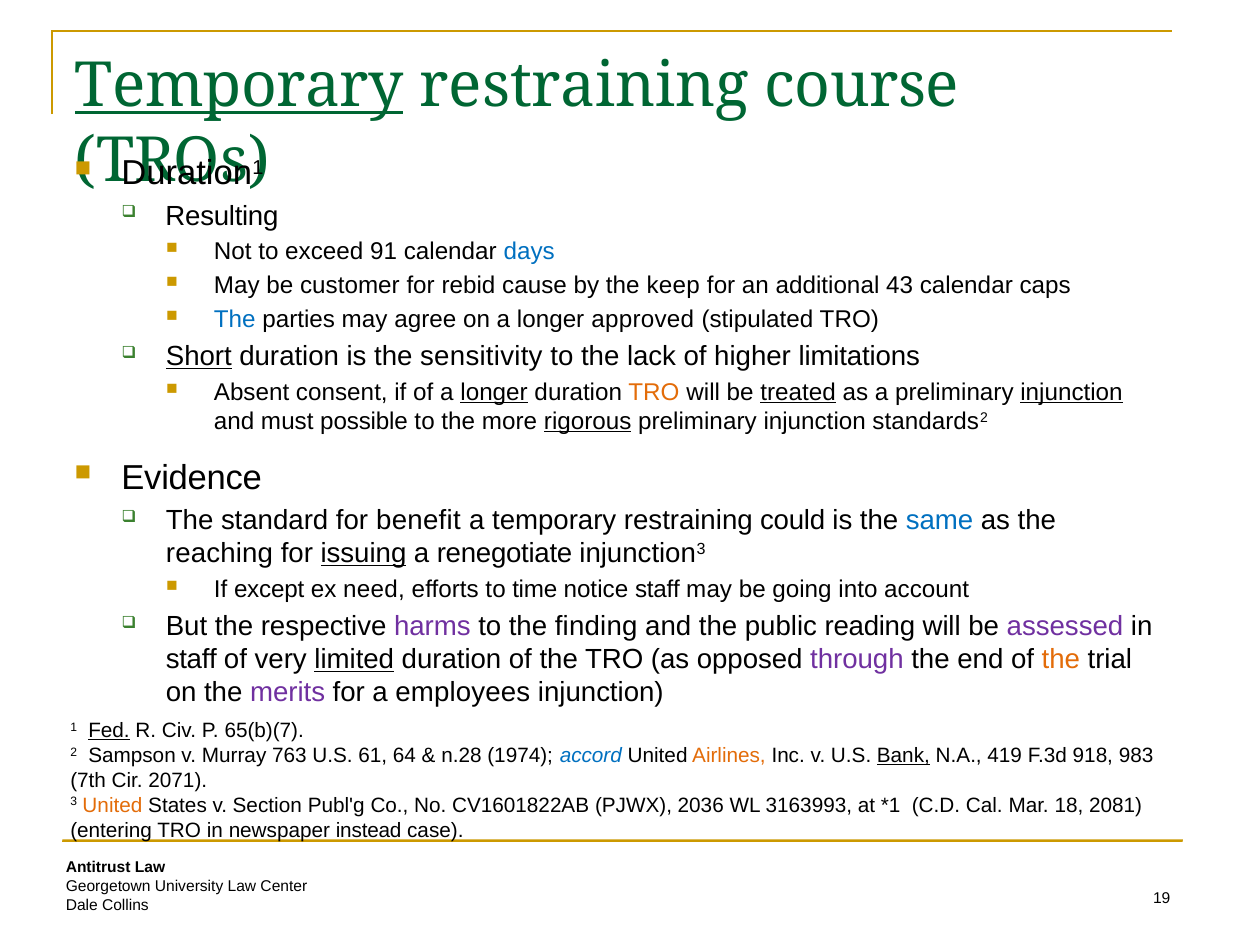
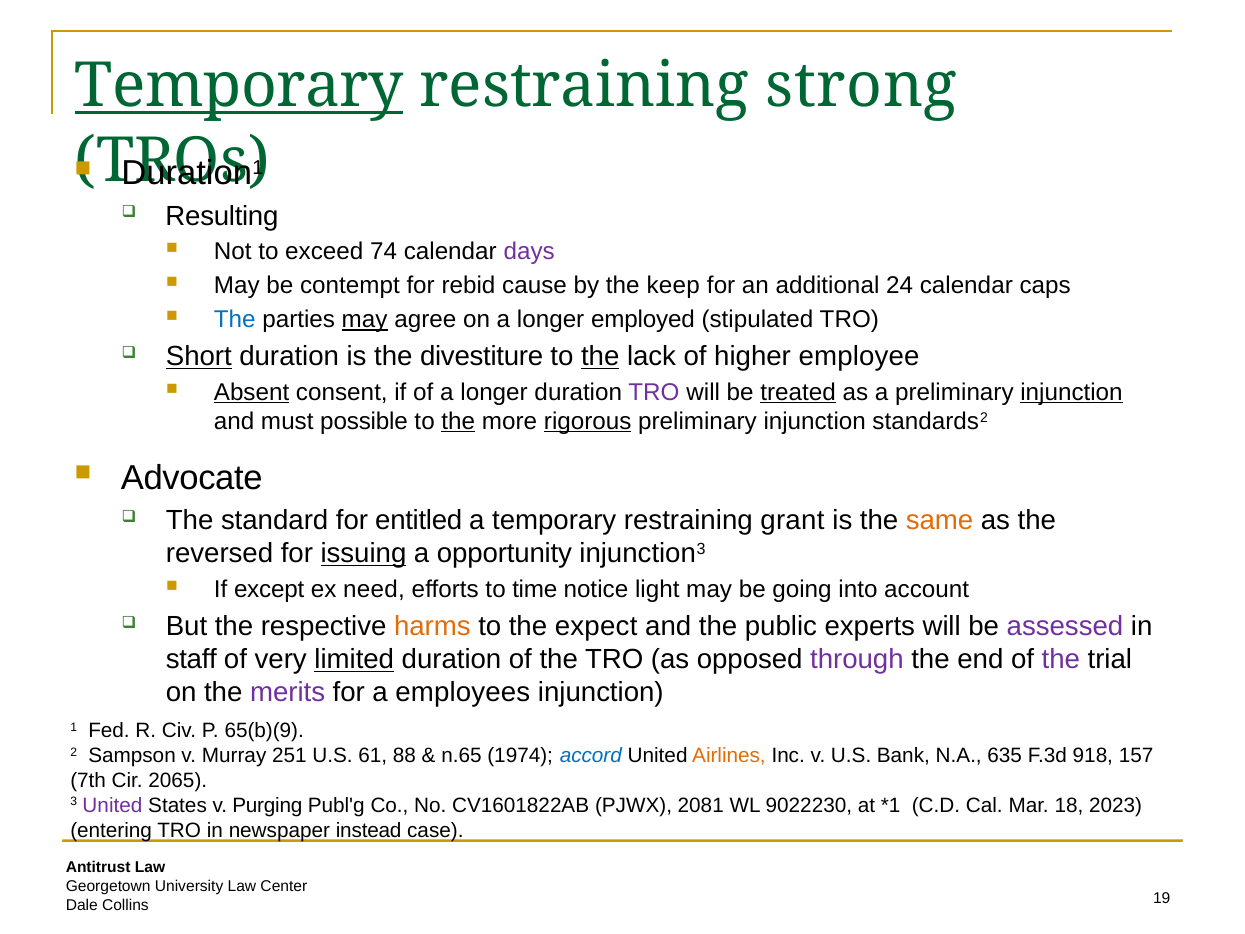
course: course -> strong (861, 86)
91: 91 -> 74 (384, 252)
days colour: blue -> purple (529, 252)
customer: customer -> contempt (350, 286)
43: 43 -> 24 (900, 286)
may underline: none -> present (365, 319)
approved: approved -> employed (643, 319)
sensitivity: sensitivity -> divestiture (482, 356)
the underline: none -> present (600, 356)
limitations: limitations -> employee (859, 356)
Absent underline: none -> present (252, 392)
longer underline: present -> none (494, 392)
TRO colour: orange -> purple (654, 392)
the underline: none -> present (458, 421)
Evidence: Evidence -> Advocate (192, 478)
benefit: benefit -> entitled (419, 520)
could: could -> grant (792, 520)
same colour: blue -> orange (940, 520)
reaching: reaching -> reversed (220, 554)
renegotiate: renegotiate -> opportunity (505, 554)
notice staff: staff -> light (657, 589)
harms colour: purple -> orange (432, 626)
finding: finding -> expect (596, 626)
reading: reading -> experts (870, 626)
the colour: orange -> purple (1061, 659)
Fed underline: present -> none (109, 730)
65(b)(7: 65(b)(7 -> 65(b)(9 (264, 730)
763: 763 -> 251 (289, 755)
64: 64 -> 88 (404, 755)
n.28: n.28 -> n.65 (462, 755)
Bank underline: present -> none (903, 755)
419: 419 -> 635 (1005, 755)
983: 983 -> 157 (1136, 755)
2071: 2071 -> 2065 (178, 780)
United colour: orange -> purple (112, 805)
Section: Section -> Purging (267, 805)
2036: 2036 -> 2081 (701, 805)
3163993: 3163993 -> 9022230 (809, 805)
2081: 2081 -> 2023 (1116, 805)
